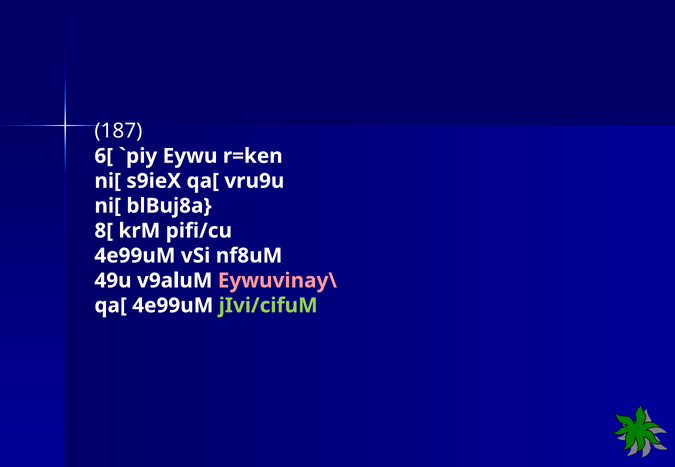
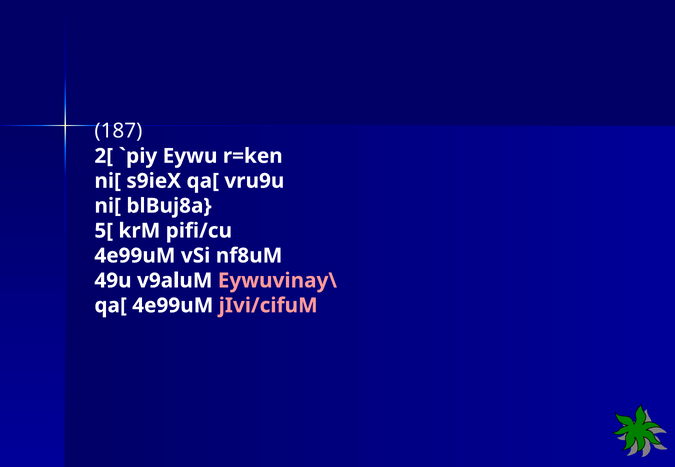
6[: 6[ -> 2[ (104, 156)
8[: 8[ -> 5[ (104, 231)
jIvi/cifuM colour: light green -> pink (268, 306)
